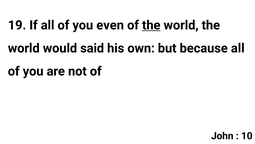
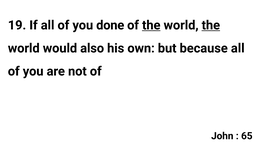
even: even -> done (110, 25)
the underline: none -> present (211, 25)
said: said -> also (92, 48)
10: 10 -> 65 (247, 135)
